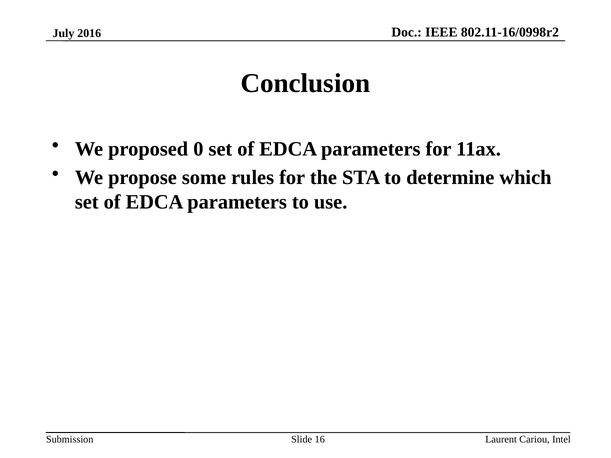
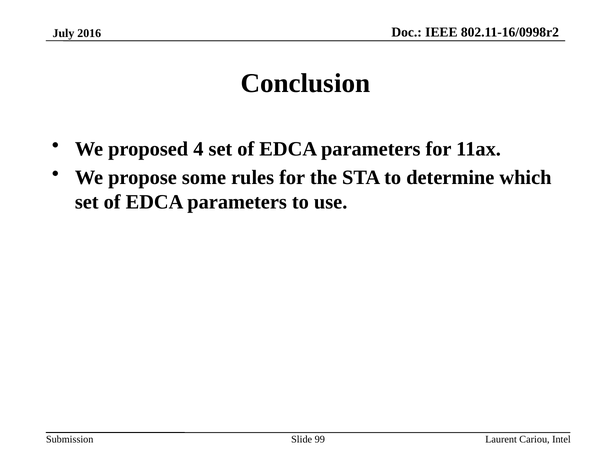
0: 0 -> 4 (198, 149)
16: 16 -> 99 (320, 439)
